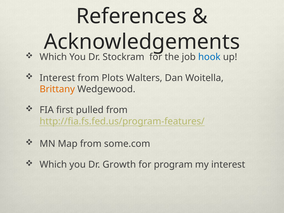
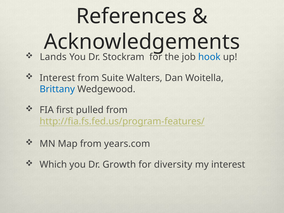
Which: Which -> Lands (53, 57)
Plots: Plots -> Suite (113, 78)
Brittany colour: orange -> blue (57, 89)
some.com: some.com -> years.com (127, 144)
program: program -> diversity (173, 165)
